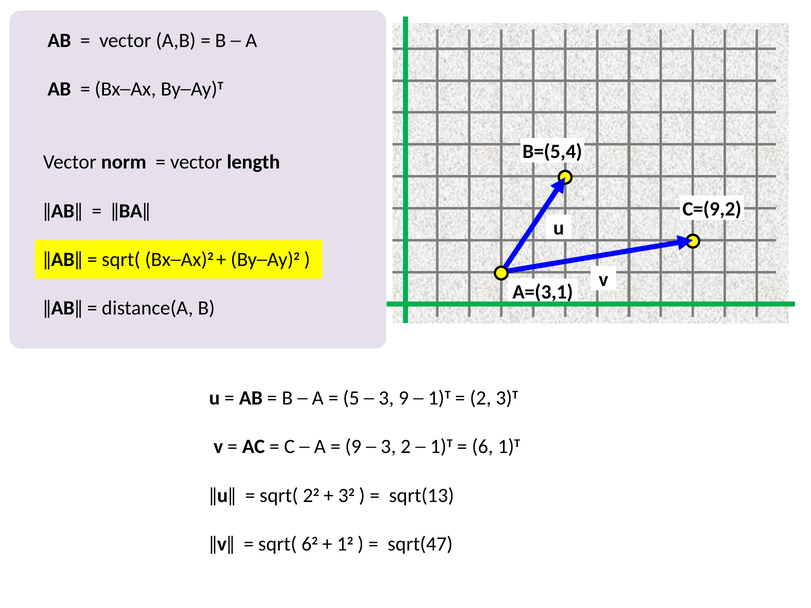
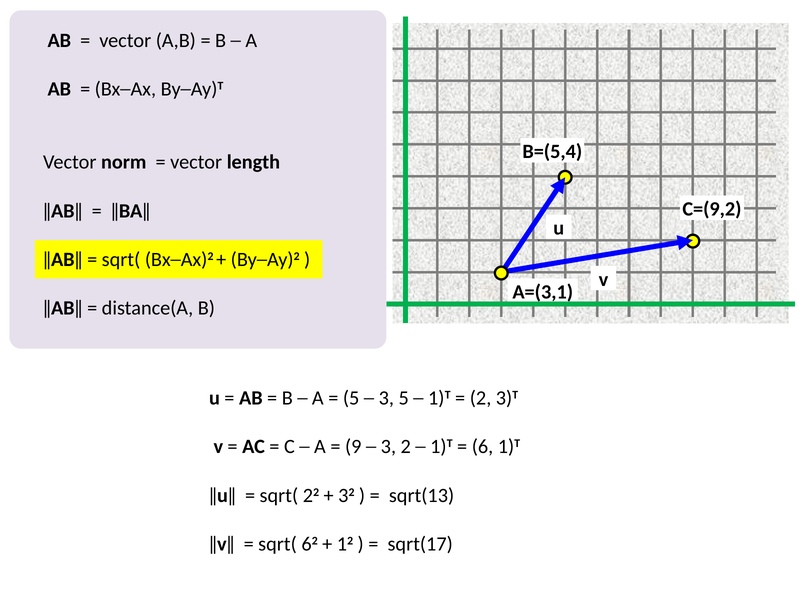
3 9: 9 -> 5 (404, 398)
sqrt(47: sqrt(47 -> sqrt(17 (420, 544)
